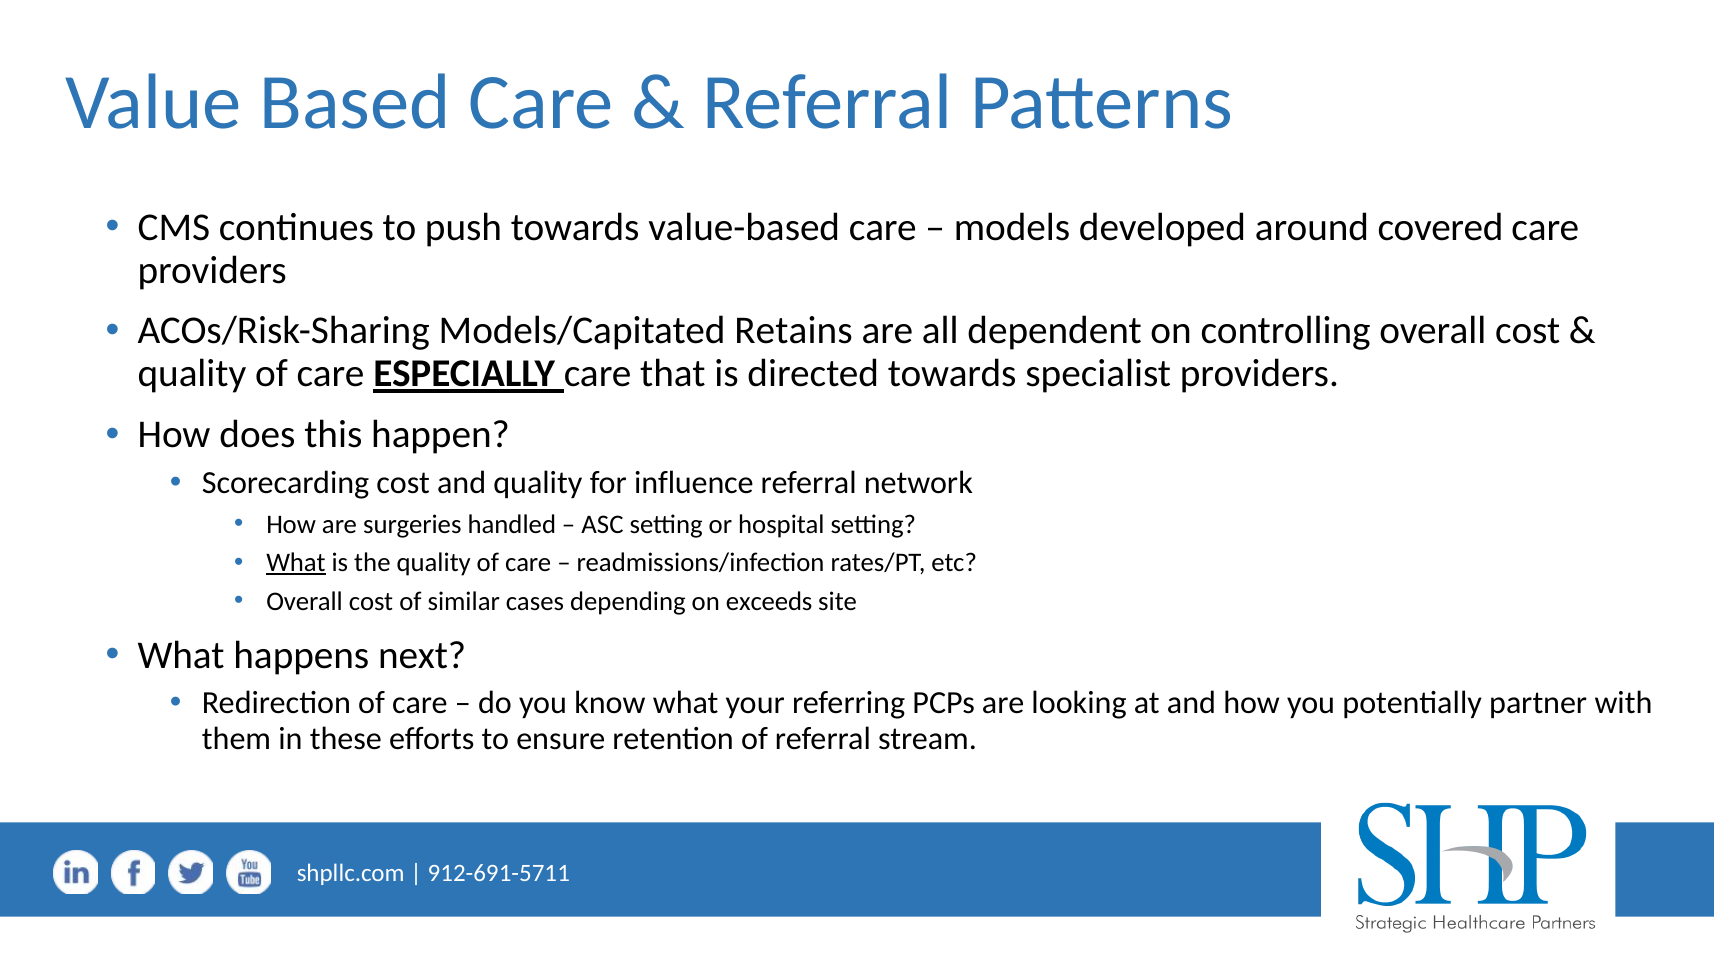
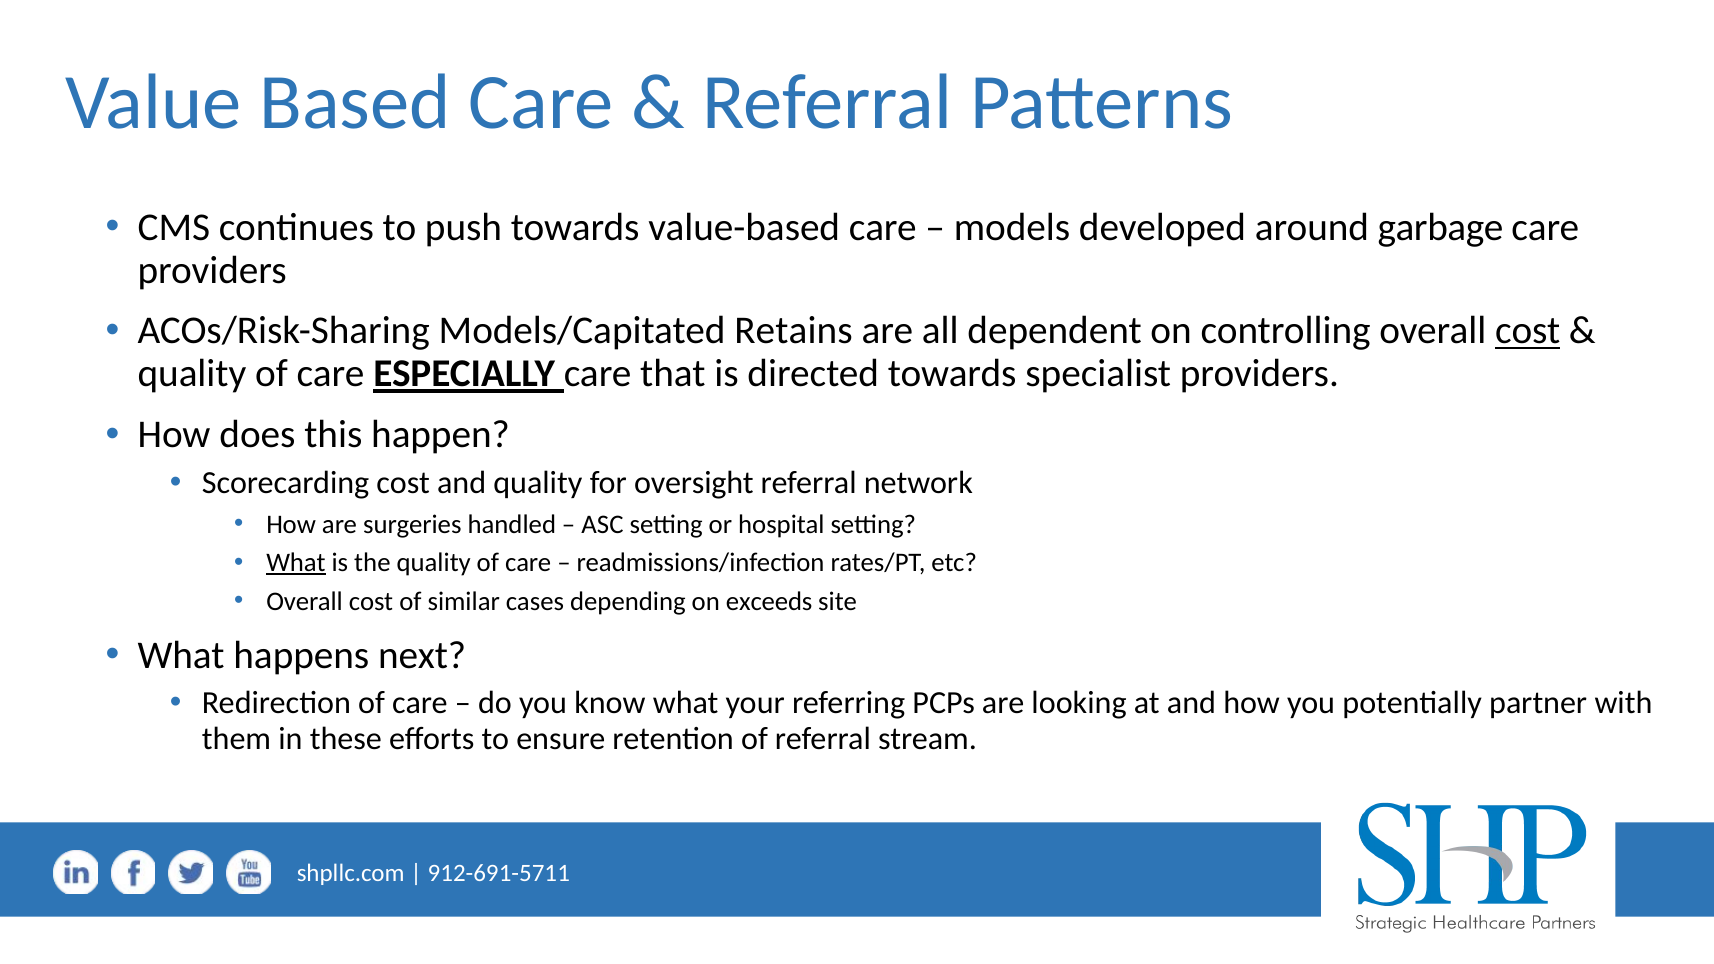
covered: covered -> garbage (1441, 227)
cost underline: none -> present (1528, 331)
influence: influence -> oversight (694, 483)
